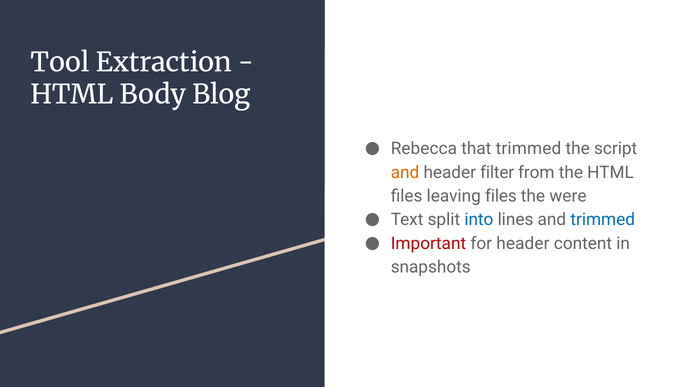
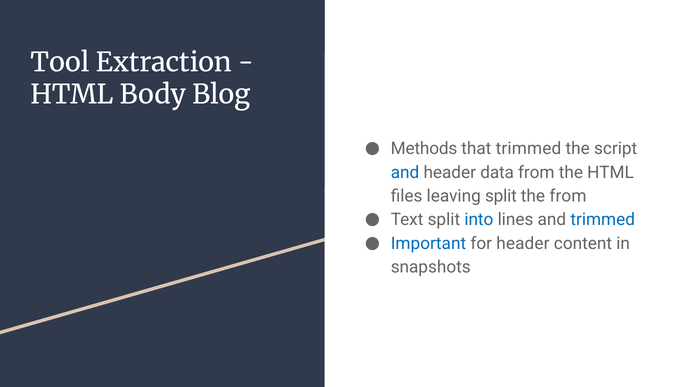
Rebecca: Rebecca -> Methods (424, 149)
and colour: orange -> blue (405, 172)
filter: filter -> data (497, 172)
leaving files: files -> split (501, 196)
the were: were -> from (568, 196)
Important colour: red -> blue (428, 244)
